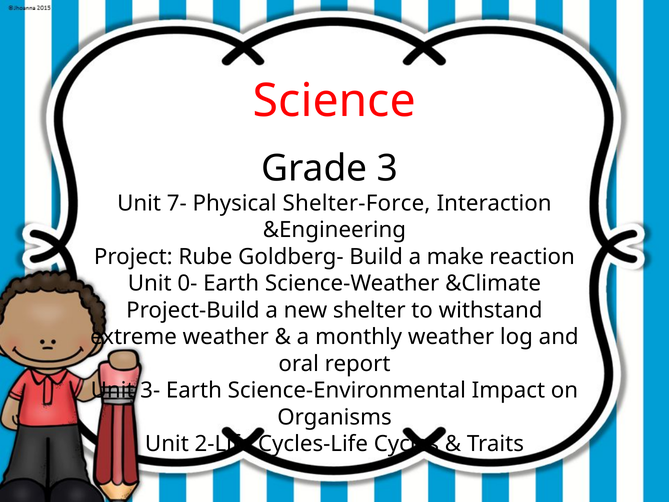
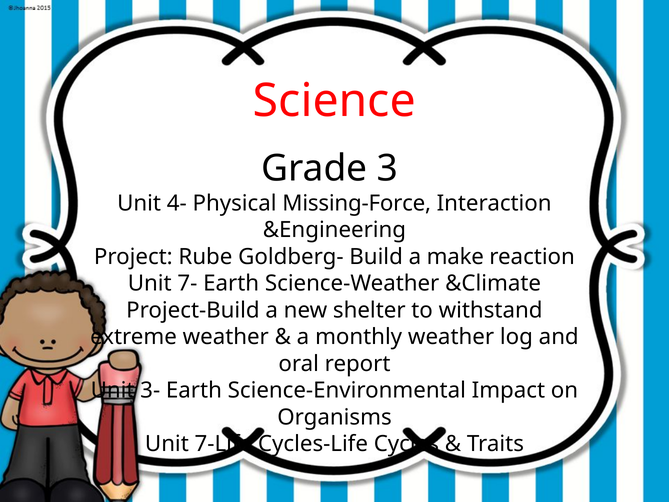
7-: 7- -> 4- (177, 203)
Shelter-Force: Shelter-Force -> Missing-Force (357, 203)
0-: 0- -> 7- (187, 283)
2-Life: 2-Life -> 7-Life (223, 444)
